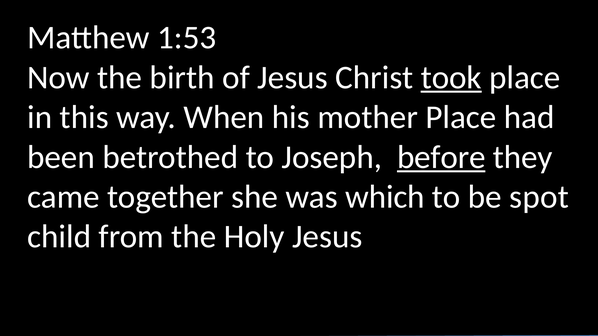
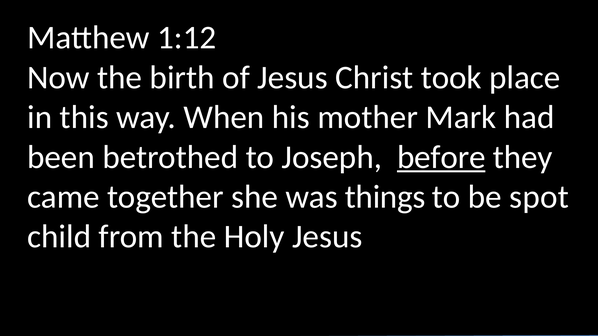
1:53: 1:53 -> 1:12 (187, 38)
took underline: present -> none (451, 78)
mother Place: Place -> Mark (461, 117)
which: which -> things (385, 197)
